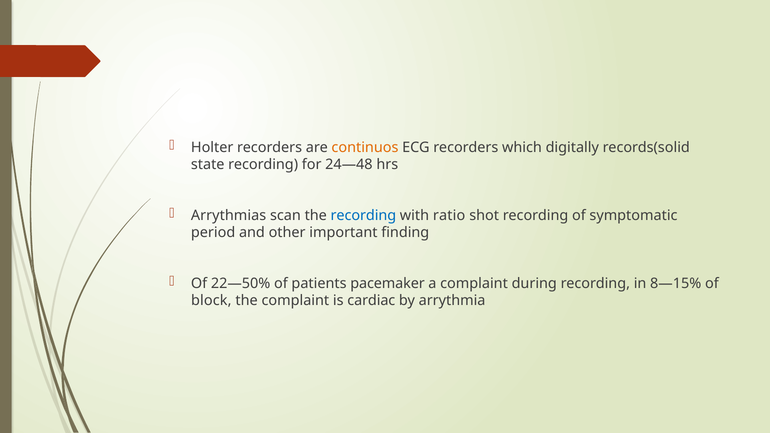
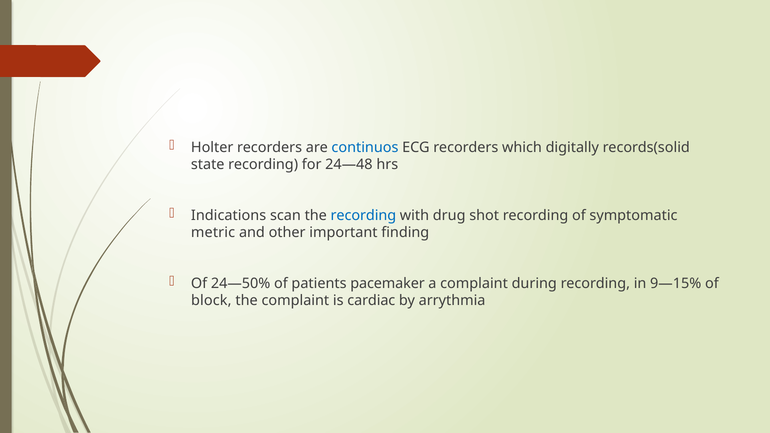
continuos colour: orange -> blue (365, 147)
Arrythmias: Arrythmias -> Indications (229, 215)
ratio: ratio -> drug (449, 215)
period: period -> metric (213, 233)
22—50%: 22—50% -> 24—50% (241, 283)
8—15%: 8—15% -> 9—15% (676, 283)
